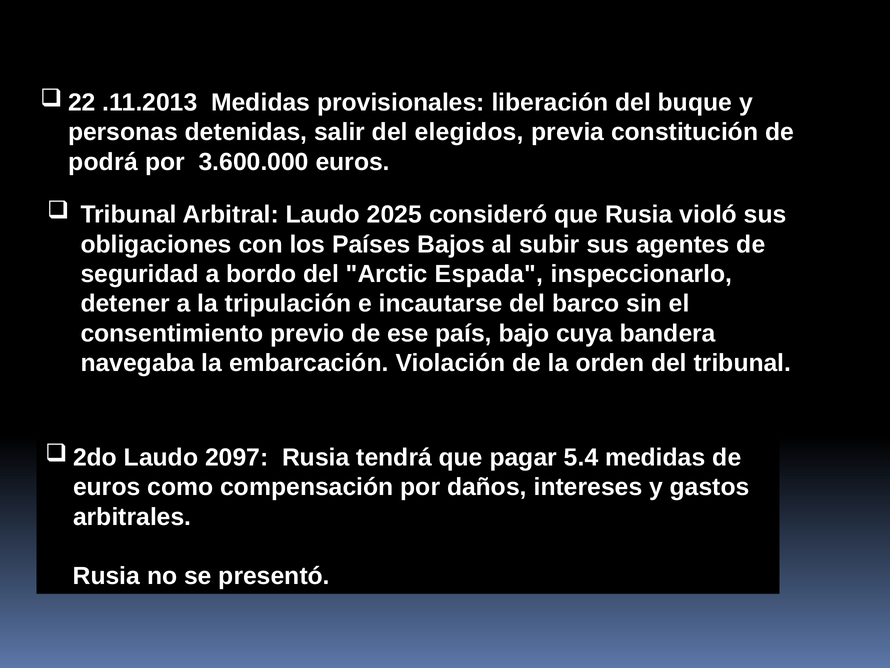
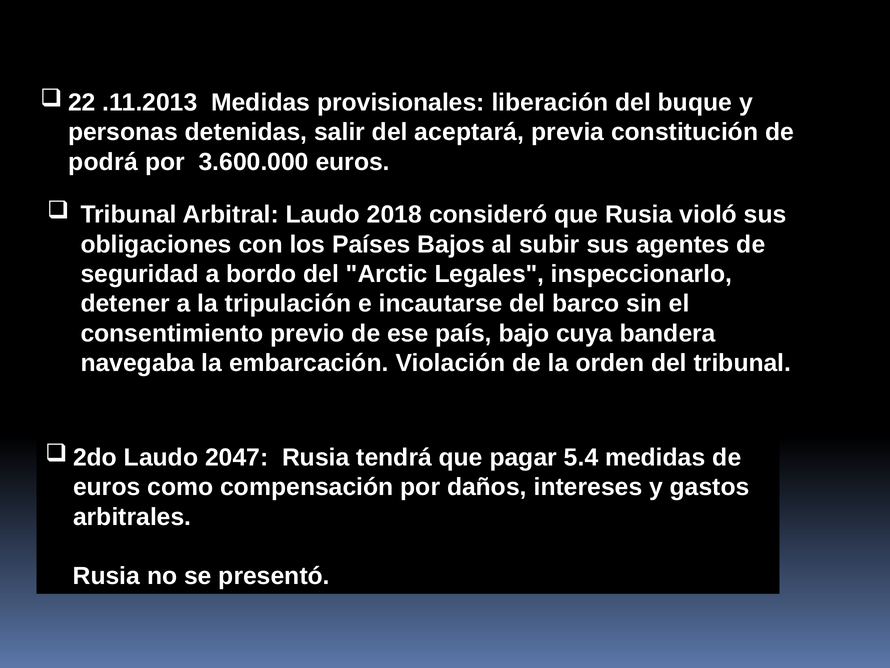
elegidos: elegidos -> aceptará (469, 132)
2025: 2025 -> 2018 (394, 215)
Espada: Espada -> Legales (489, 274)
2097: 2097 -> 2047 (237, 457)
